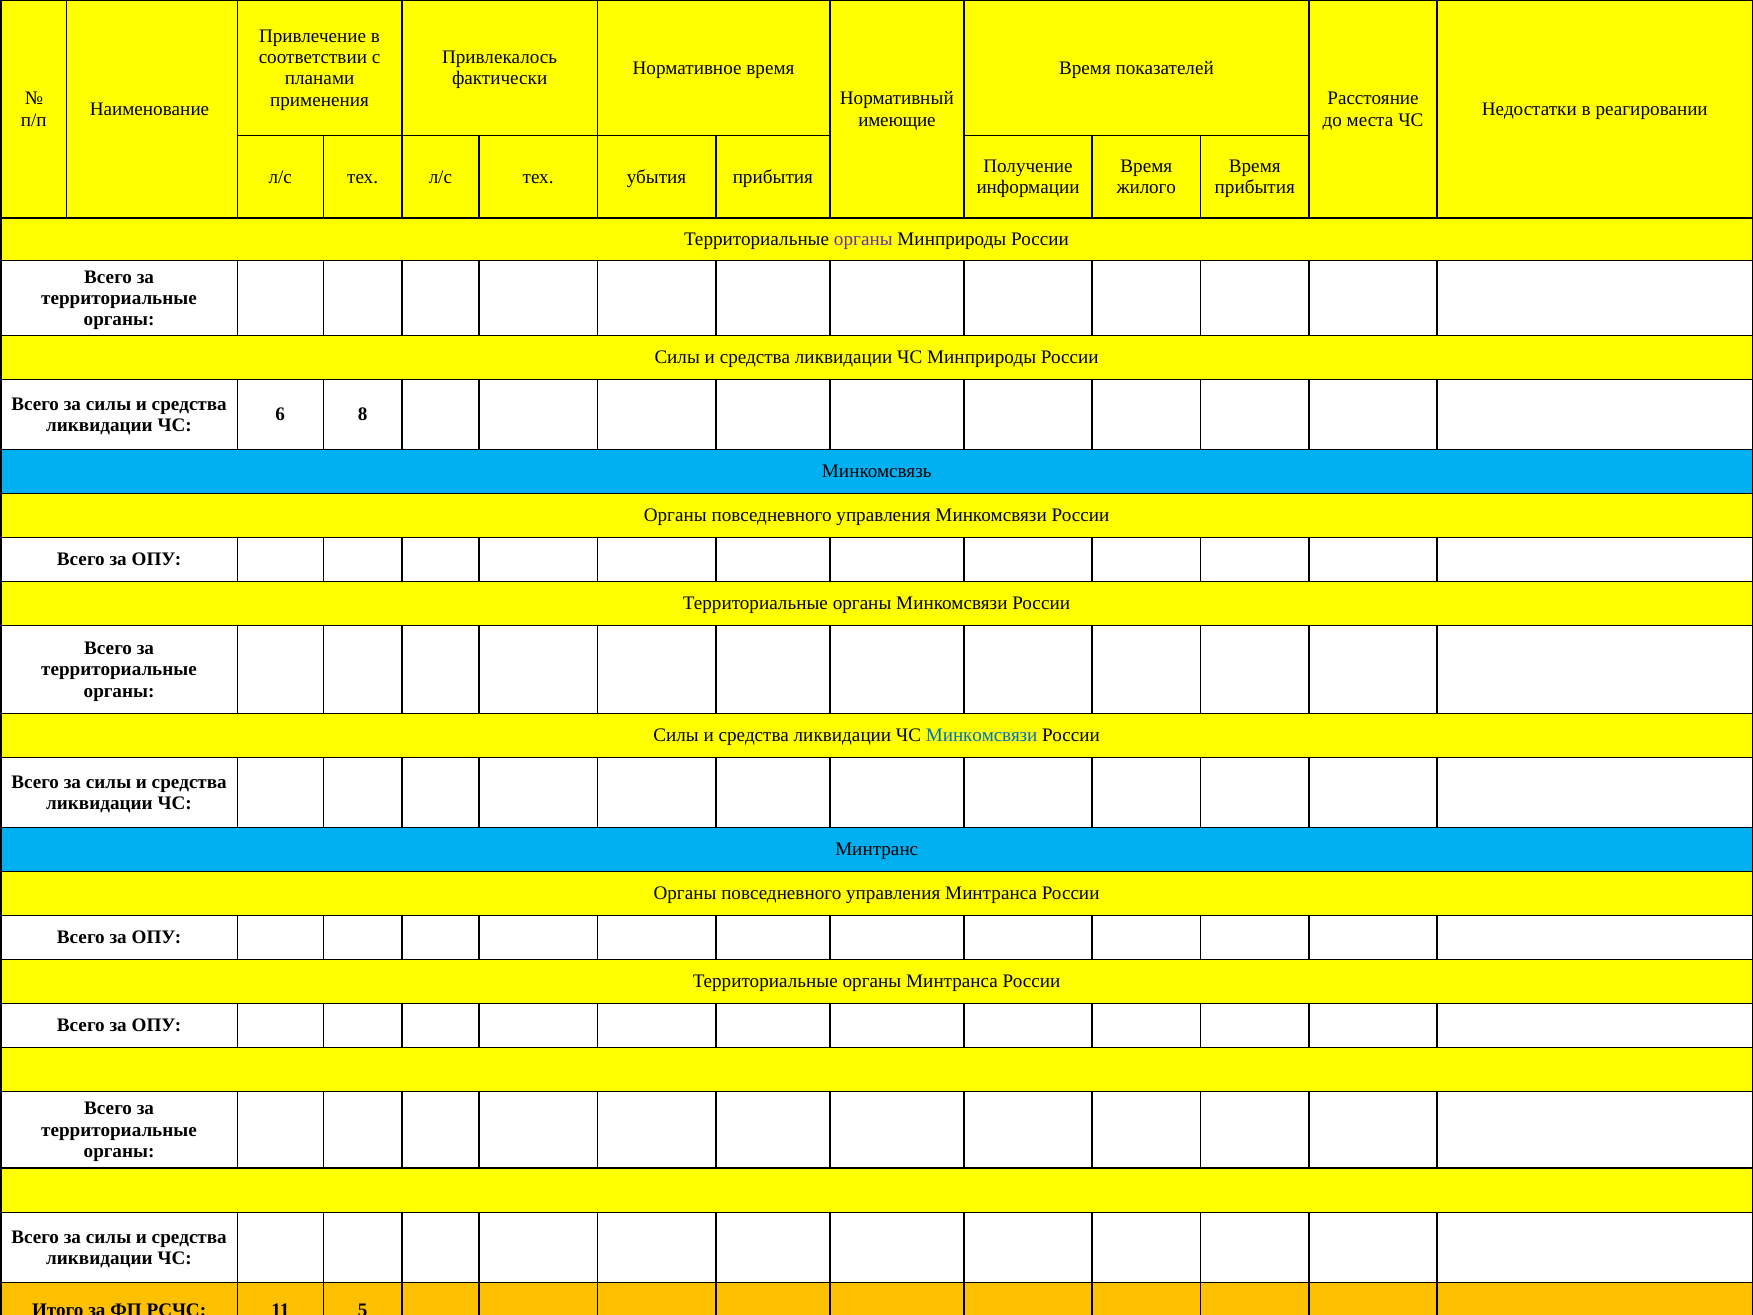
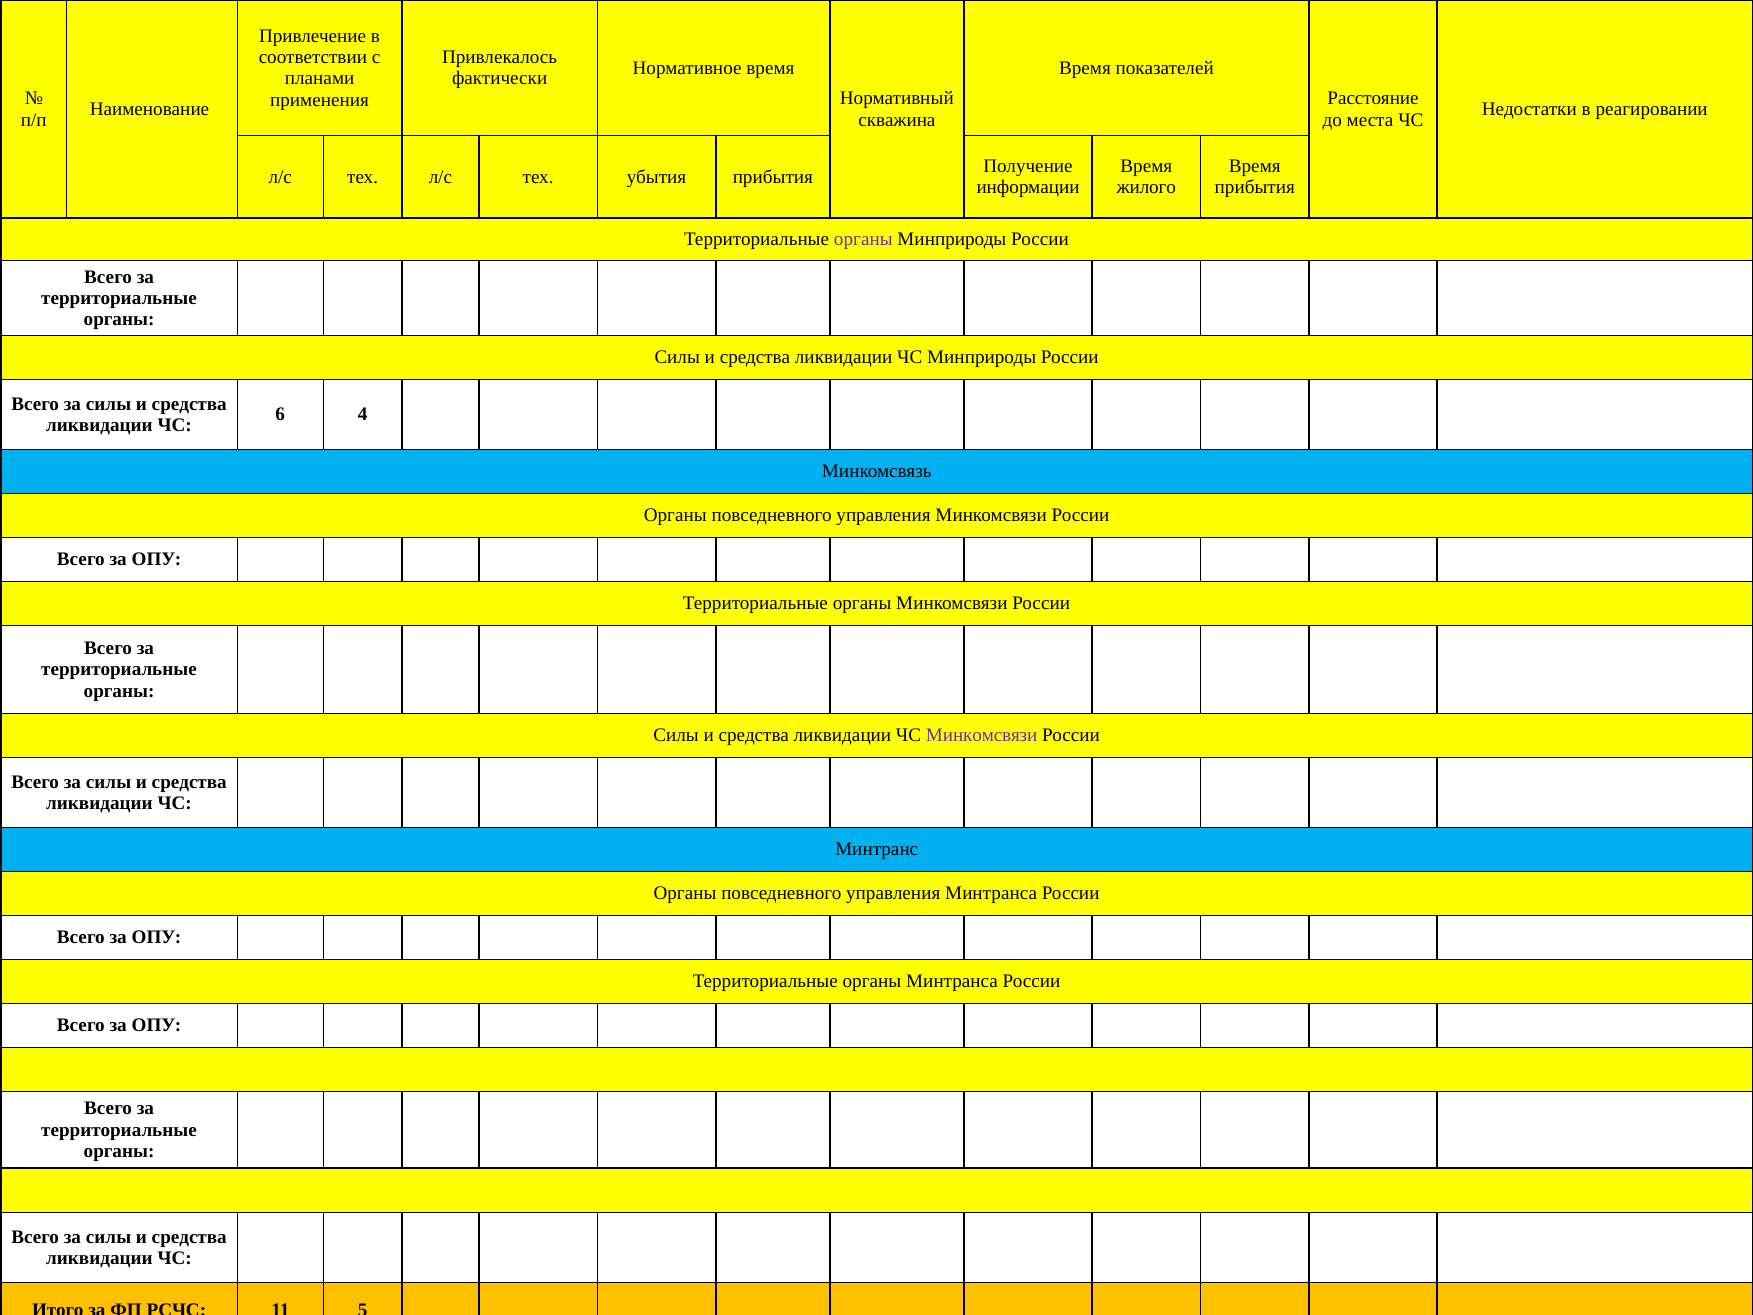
имеющие: имеющие -> скважина (897, 120)
8: 8 -> 4 (363, 414)
Минкомсвязи colour: blue -> purple (982, 735)
